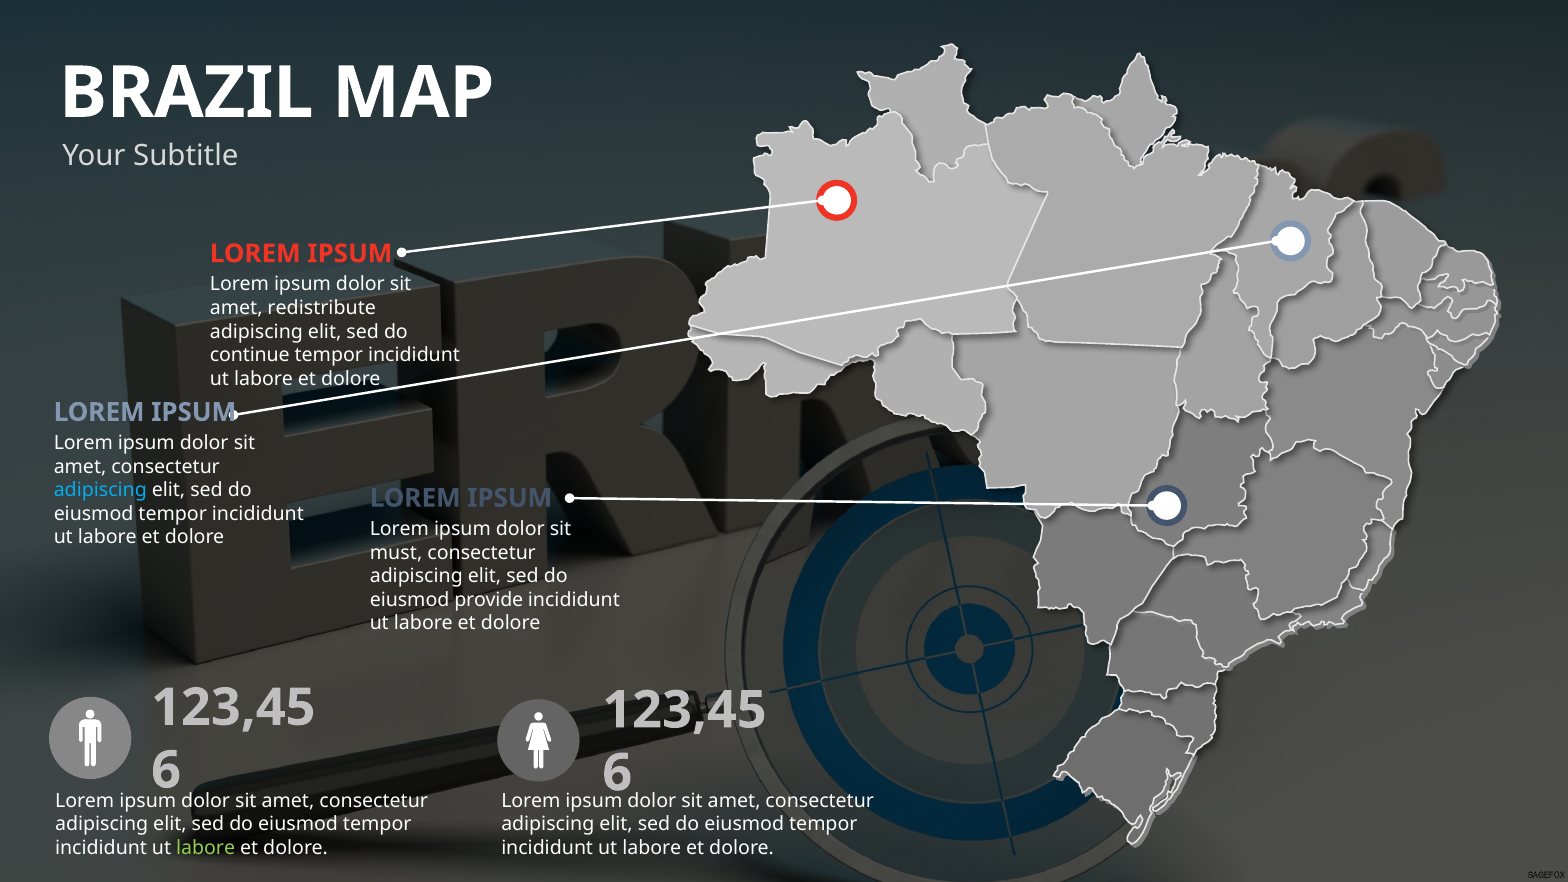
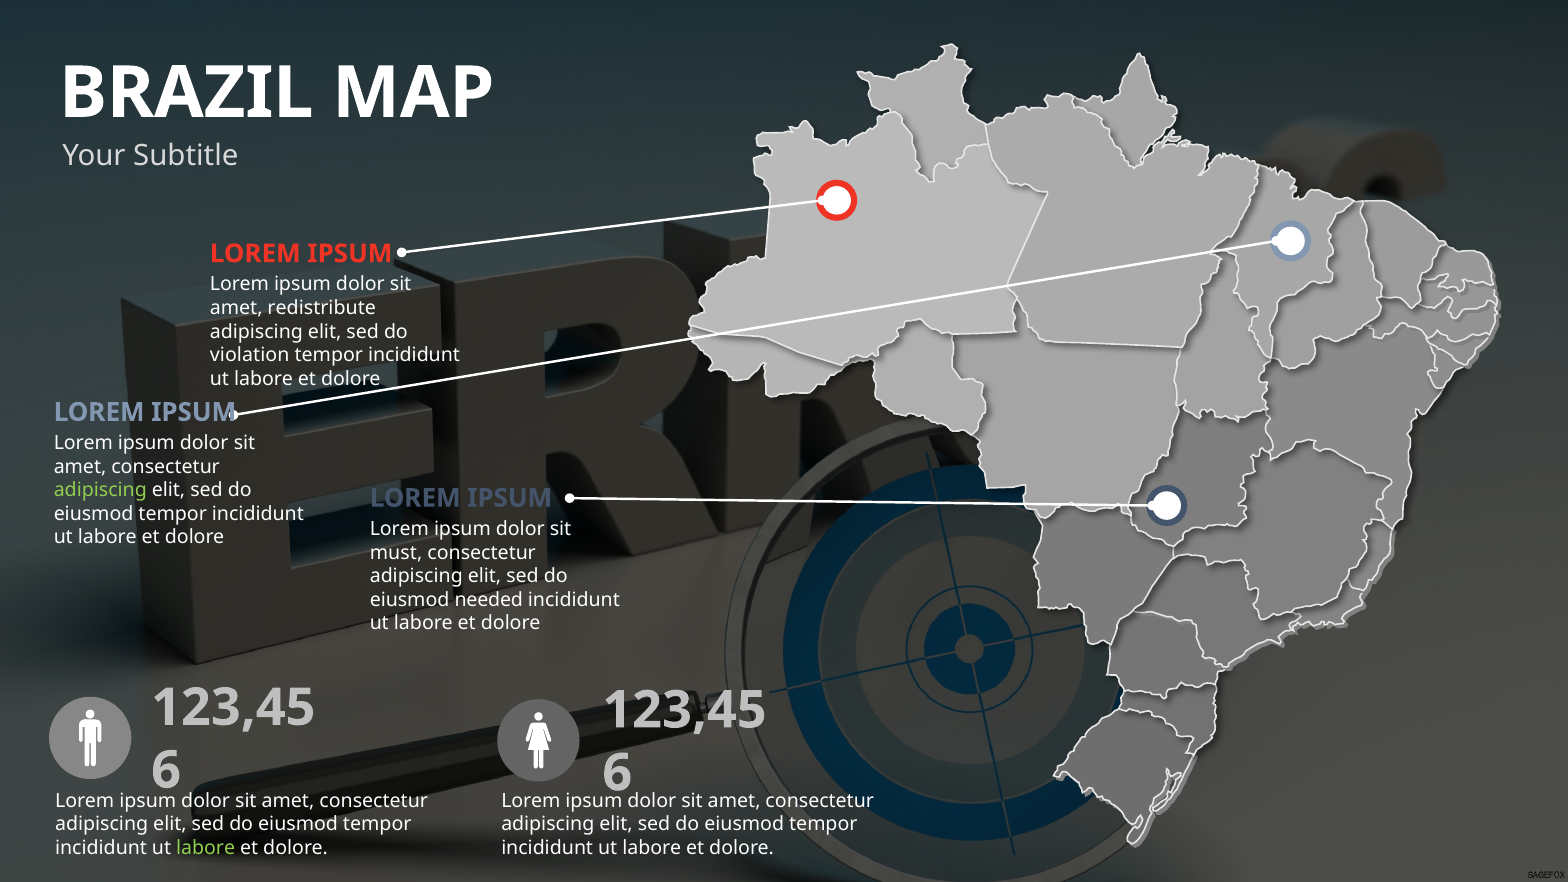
continue: continue -> violation (250, 355)
adipiscing colour: light blue -> light green (100, 490)
provide: provide -> needed (489, 600)
